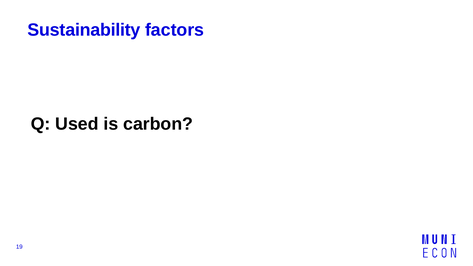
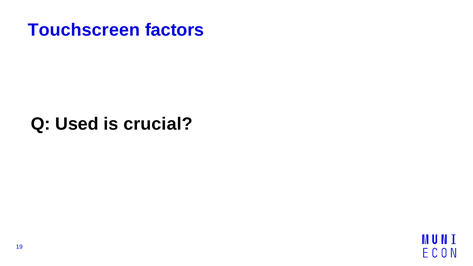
Sustainability: Sustainability -> Touchscreen (84, 30)
carbon: carbon -> crucial (158, 124)
